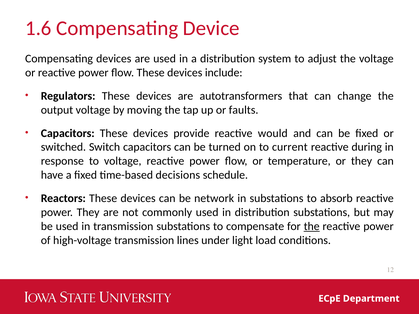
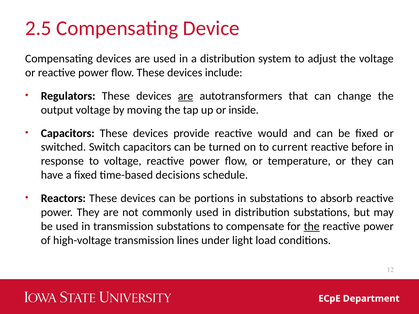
1.6: 1.6 -> 2.5 (38, 28)
are underline: none -> present (186, 96)
faults: faults -> inside (244, 110)
during: during -> before (367, 147)
network: network -> portions (214, 198)
